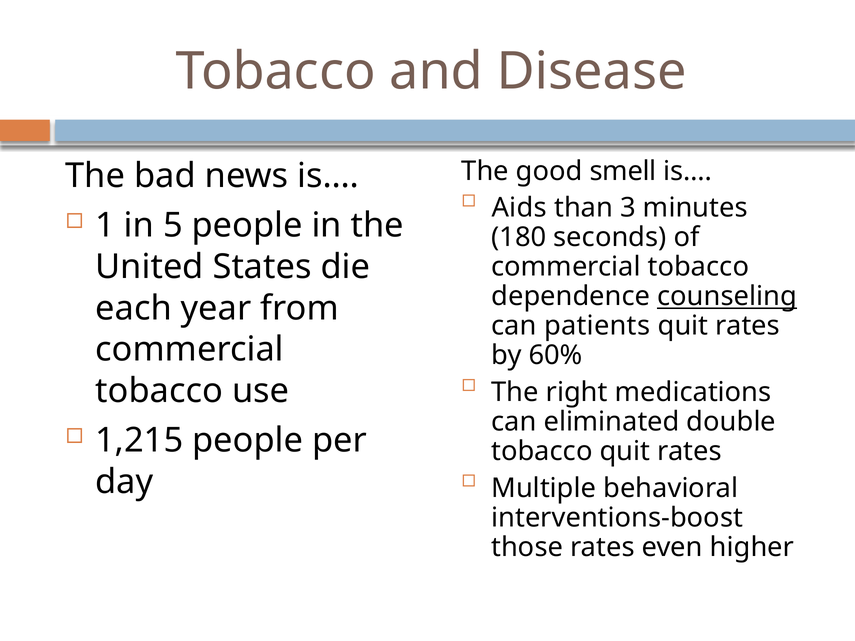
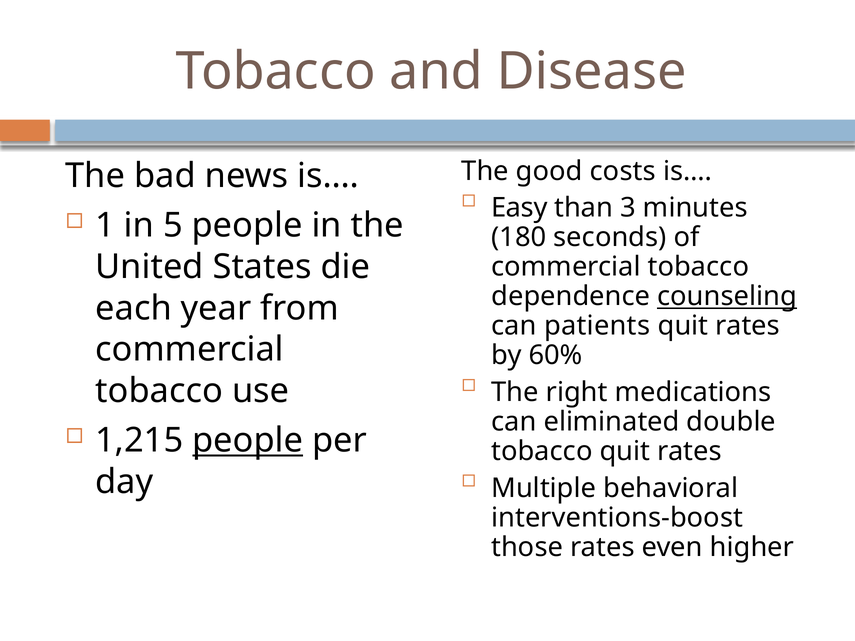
smell: smell -> costs (623, 171)
Aids: Aids -> Easy (519, 208)
people underline: none -> present (248, 441)
